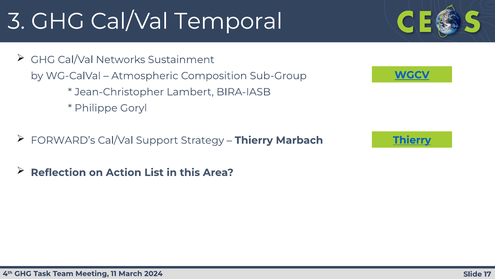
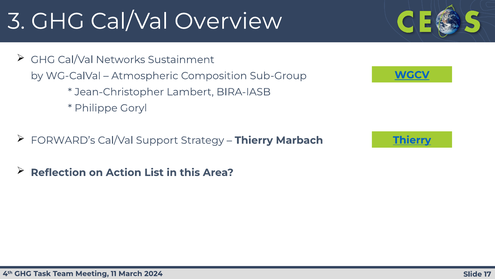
Temporal: Temporal -> Overview (228, 21)
